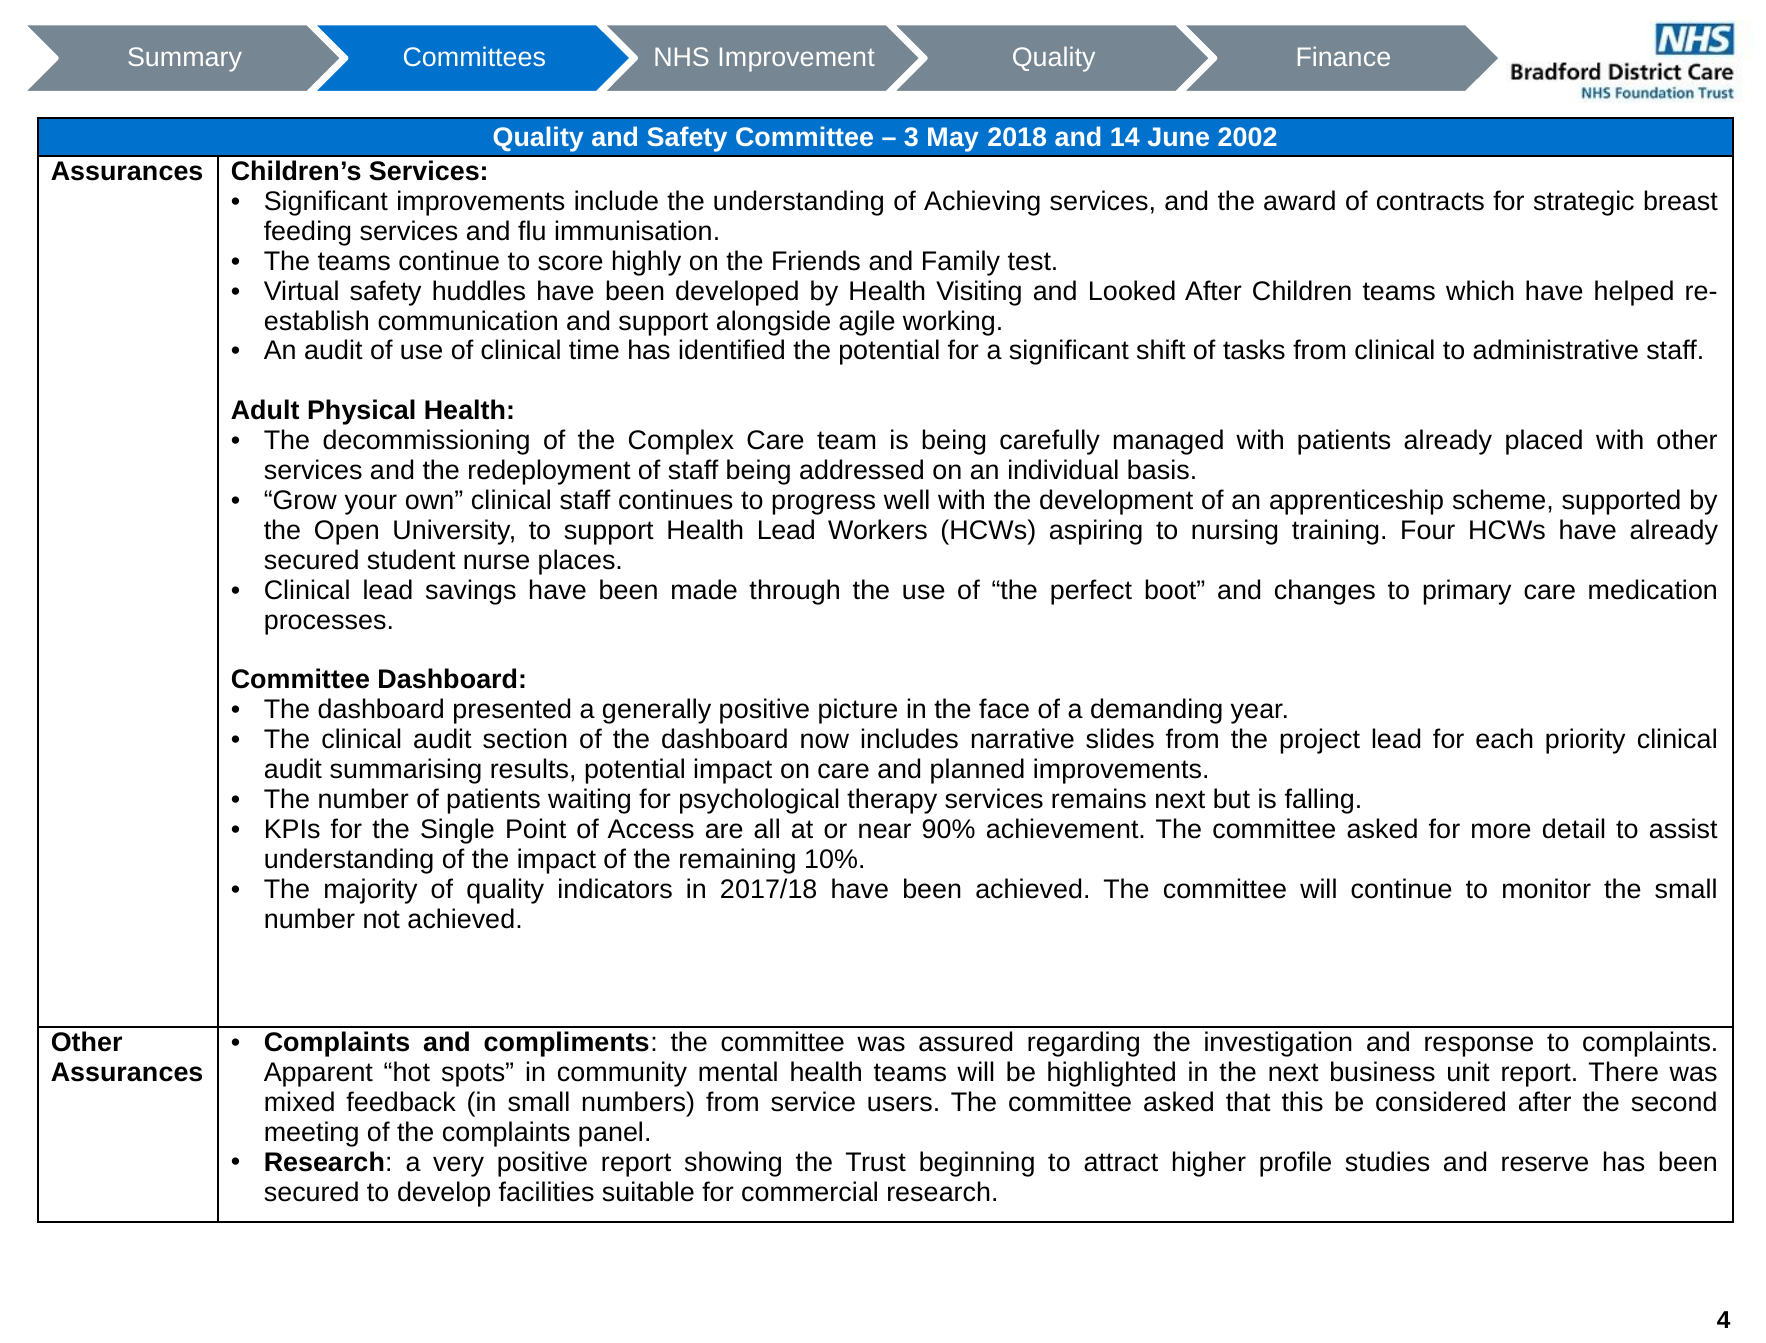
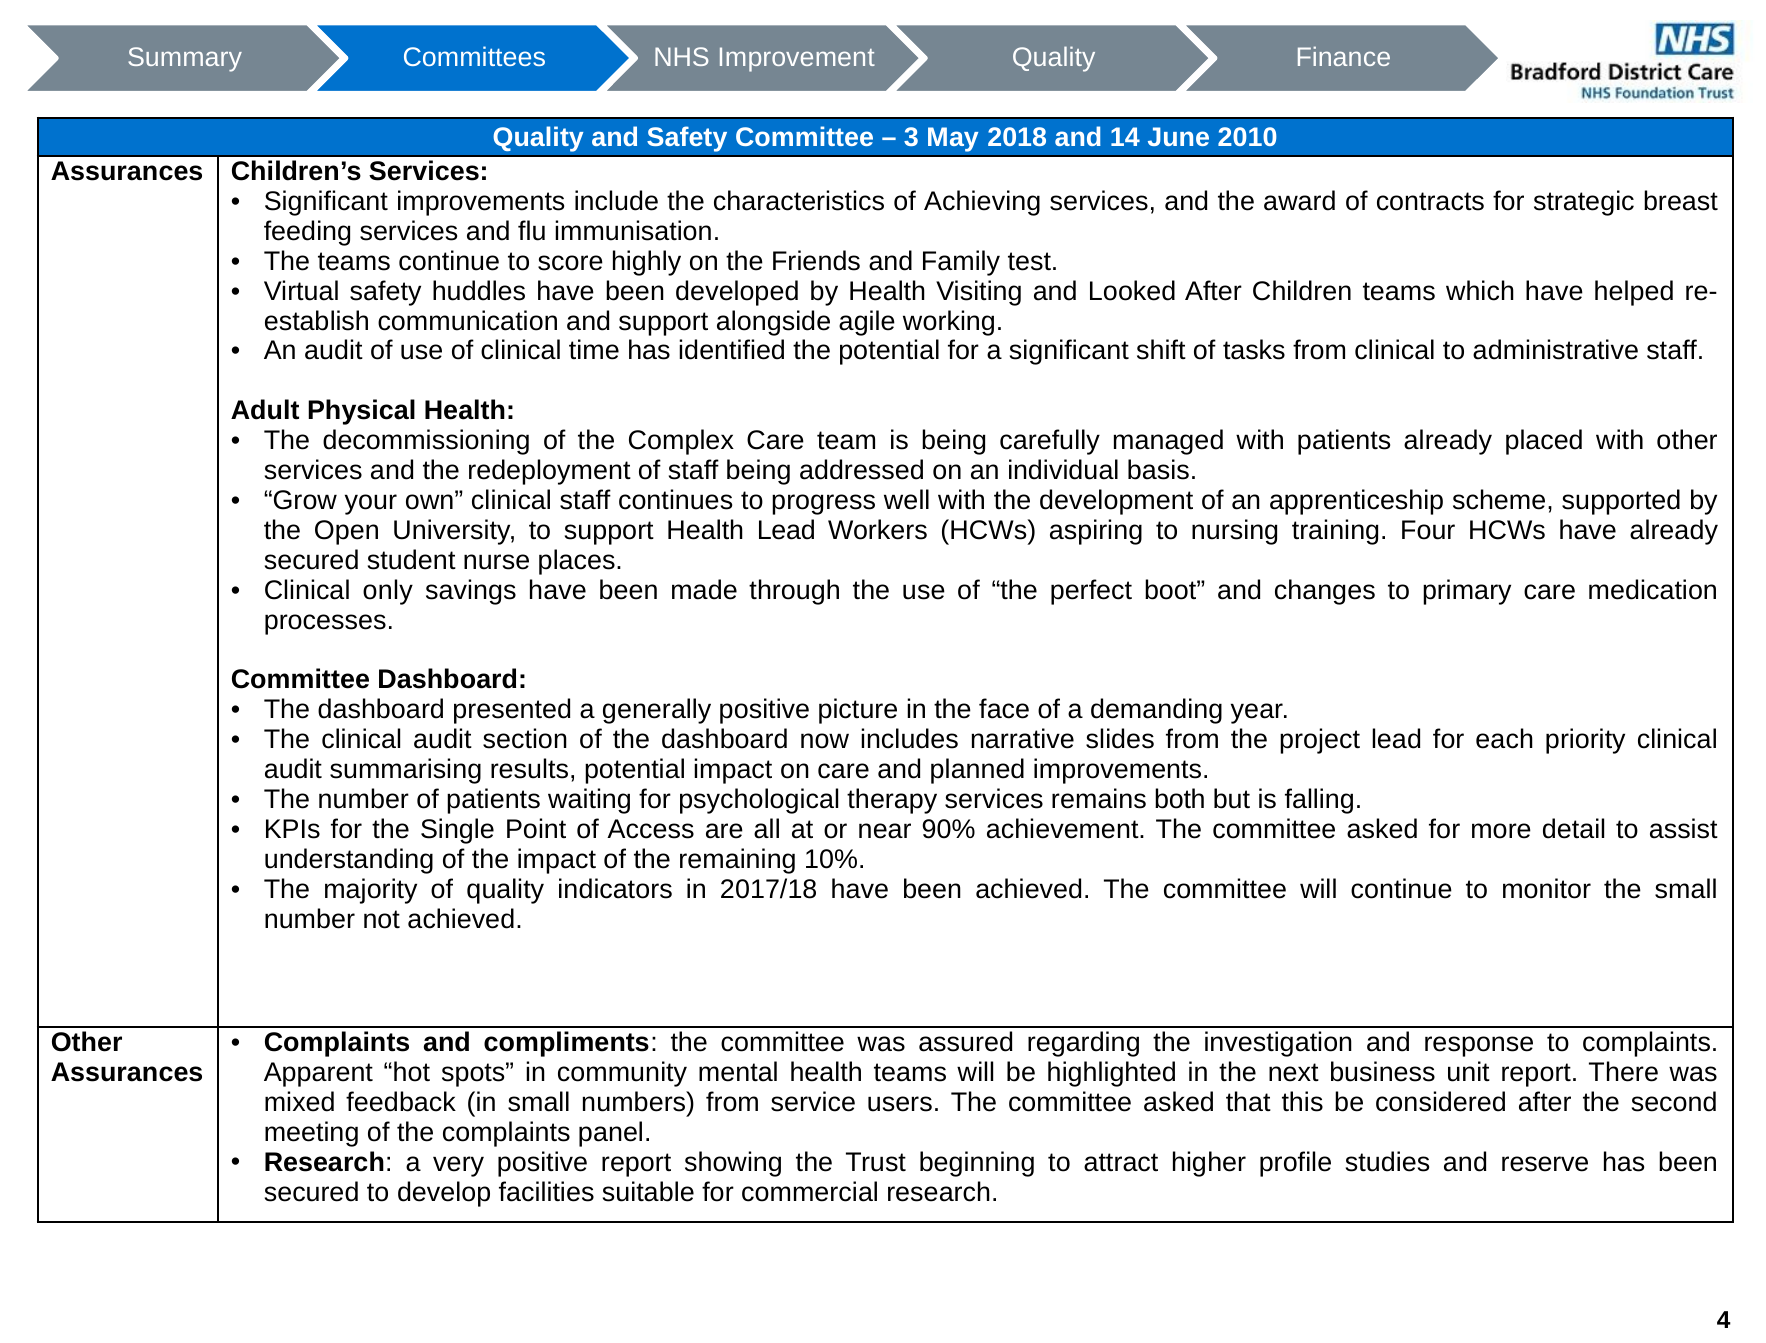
2002: 2002 -> 2010 (1248, 138)
the understanding: understanding -> characteristics (799, 202)
Clinical lead: lead -> only (388, 591)
remains next: next -> both (1180, 800)
